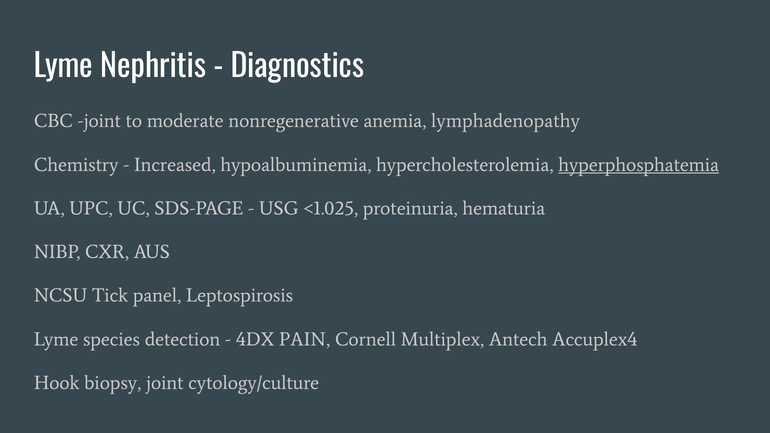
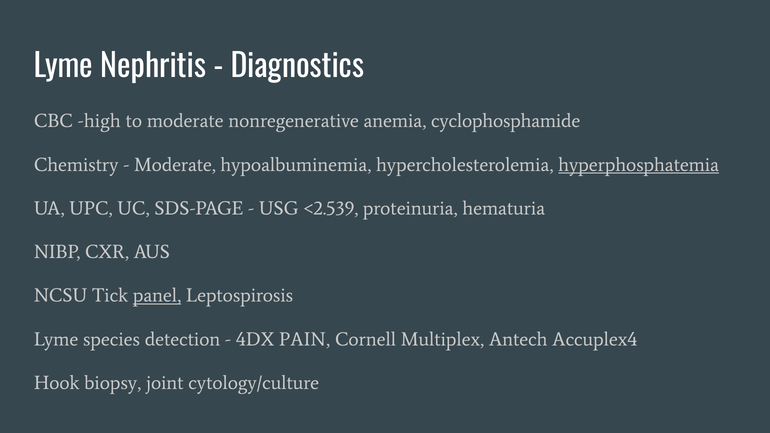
CBC joint: joint -> high (99, 121)
lymphadenopathy: lymphadenopathy -> cyclophosphamide (506, 121)
Increased: Increased -> Moderate (175, 165)
<1.025: <1.025 -> <2.539 (331, 208)
panel underline: none -> present (157, 296)
